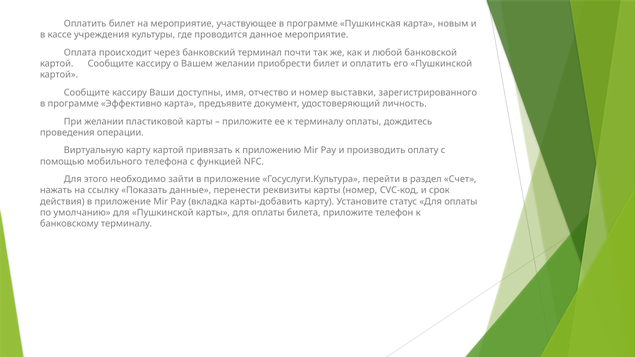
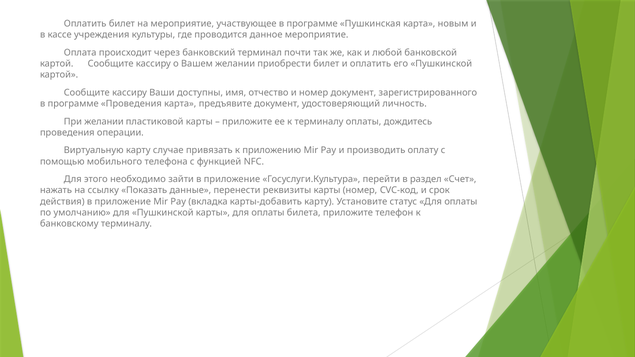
номер выставки: выставки -> документ (353, 93)
программе Эффективно: Эффективно -> Проведения (131, 104)
карту картой: картой -> случае (168, 150)
